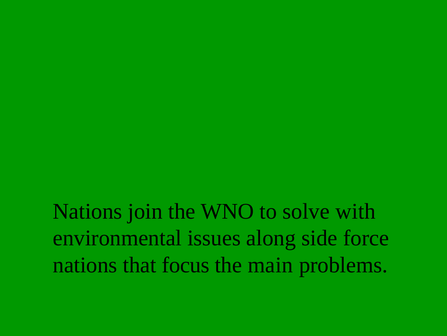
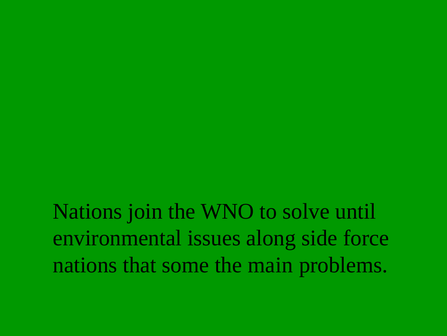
solve with: with -> until (356, 211)
focus: focus -> some (186, 265)
